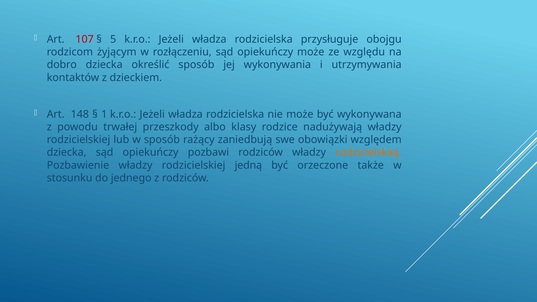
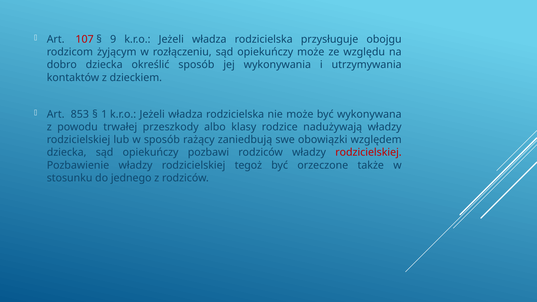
5: 5 -> 9 (113, 39)
148: 148 -> 853 (80, 114)
rodzicielskiej colour: orange -> red (368, 153)
jedną: jedną -> tegoż (248, 165)
